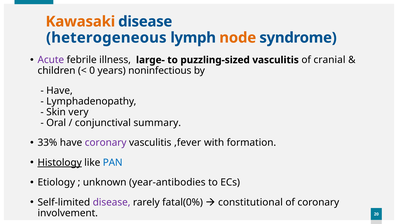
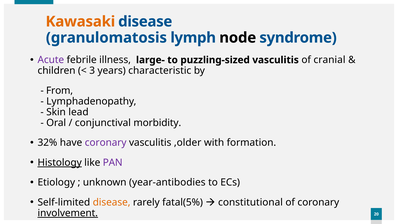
heterogeneous: heterogeneous -> granulomatosis (106, 38)
node colour: orange -> black (238, 38)
0: 0 -> 3 (92, 71)
noninfectious: noninfectious -> characteristic (160, 71)
Have: Have -> From (60, 91)
very: very -> lead (78, 112)
summary: summary -> morbidity (157, 123)
33%: 33% -> 32% (47, 143)
,fever: ,fever -> ,older (188, 143)
PAN colour: blue -> purple (113, 162)
disease colour: purple -> orange (112, 202)
fatal(0%: fatal(0% -> fatal(5% (183, 202)
involvement underline: none -> present (68, 213)
